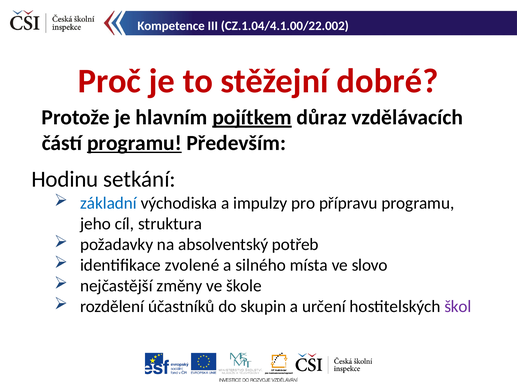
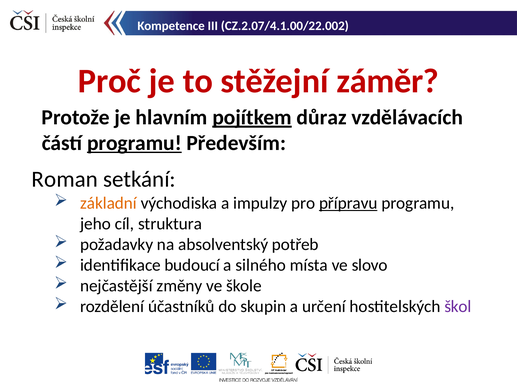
CZ.1.04/4.1.00/22.002: CZ.1.04/4.1.00/22.002 -> CZ.2.07/4.1.00/22.002 (285, 26)
dobré: dobré -> záměr (388, 81)
Hodinu: Hodinu -> Roman (65, 179)
základní colour: blue -> orange (108, 203)
přípravu underline: none -> present (348, 203)
zvolené: zvolené -> budoucí (192, 265)
